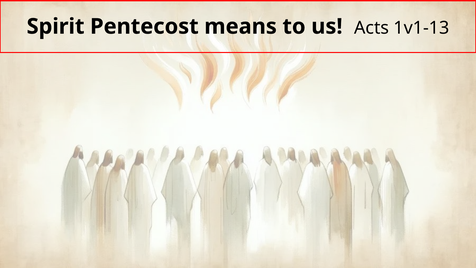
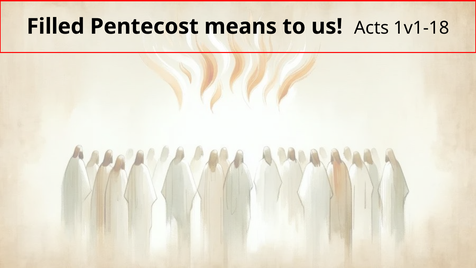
Spirit: Spirit -> Filled (56, 26)
1v1-13: 1v1-13 -> 1v1-18 (421, 28)
